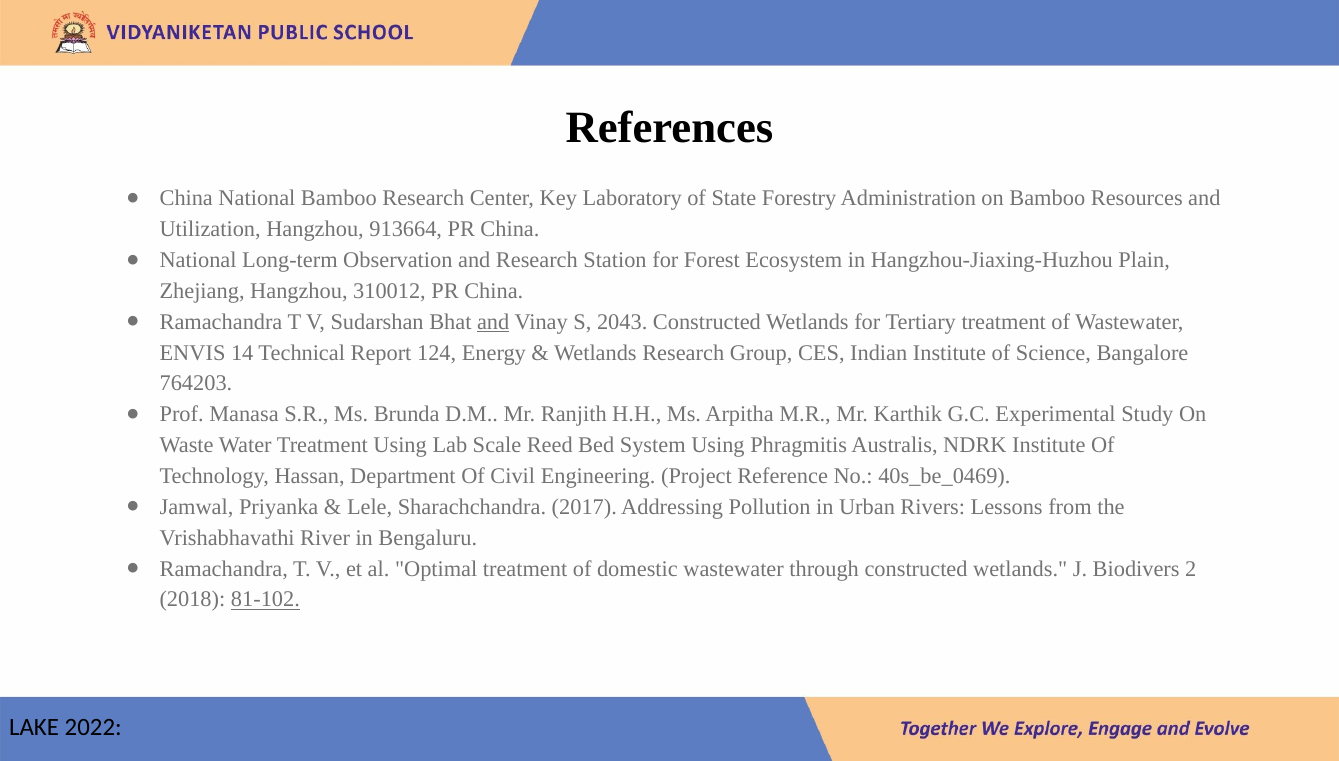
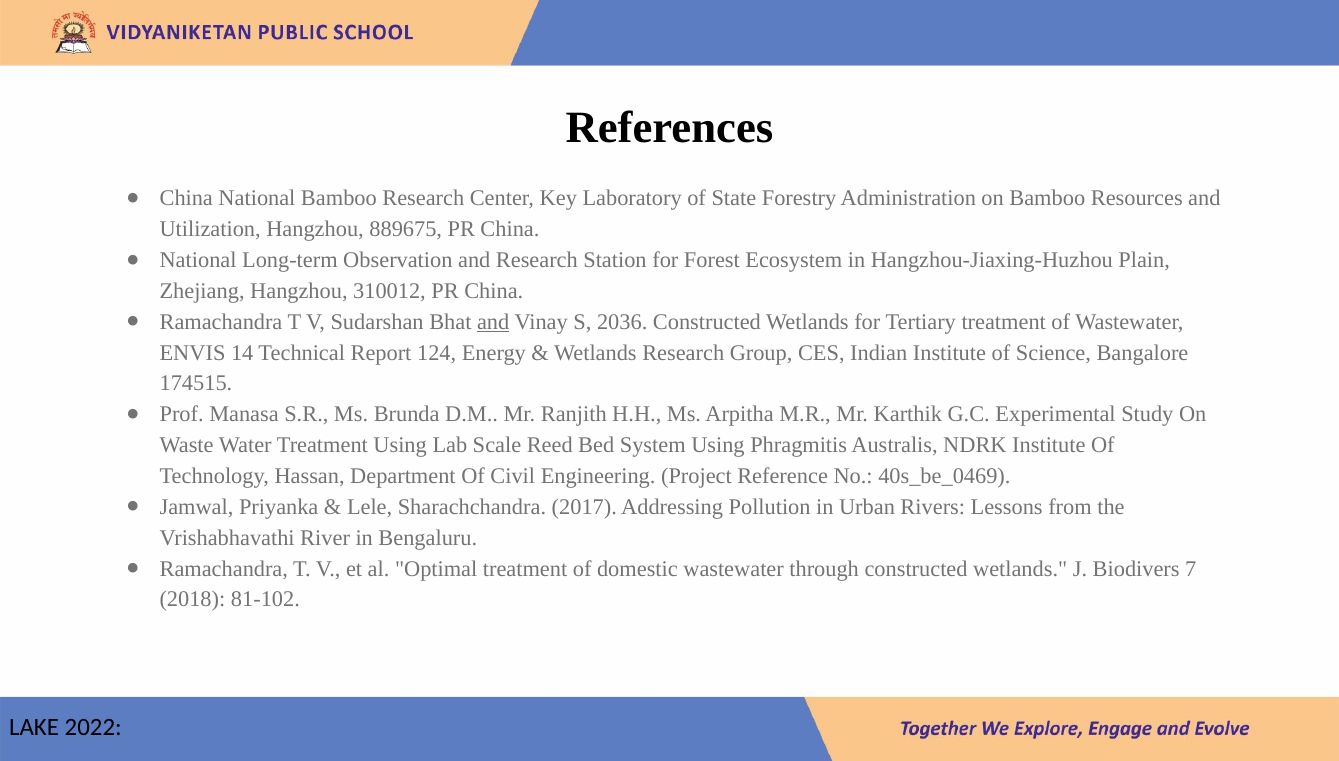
913664: 913664 -> 889675 (406, 229)
2043: 2043 -> 2036 (622, 322)
764203: 764203 -> 174515 (196, 384)
2: 2 -> 7 (1191, 569)
81-102 underline: present -> none (265, 600)
